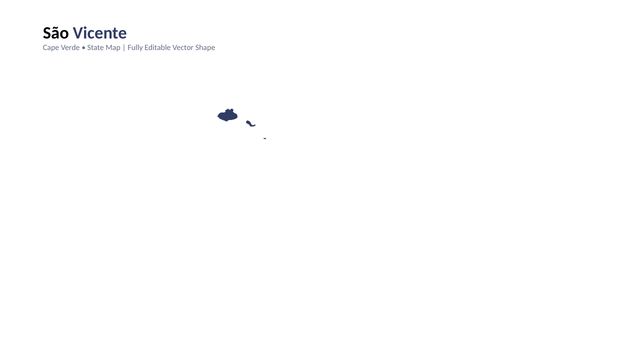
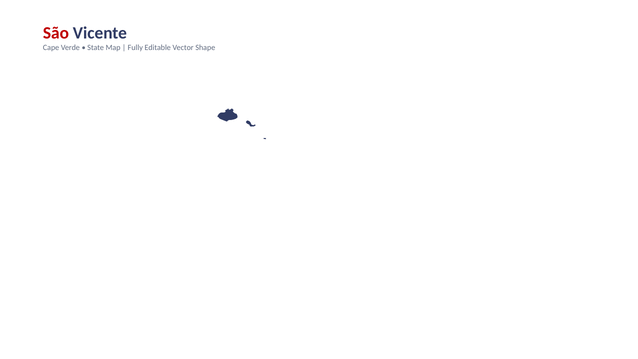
São colour: black -> red (56, 33)
